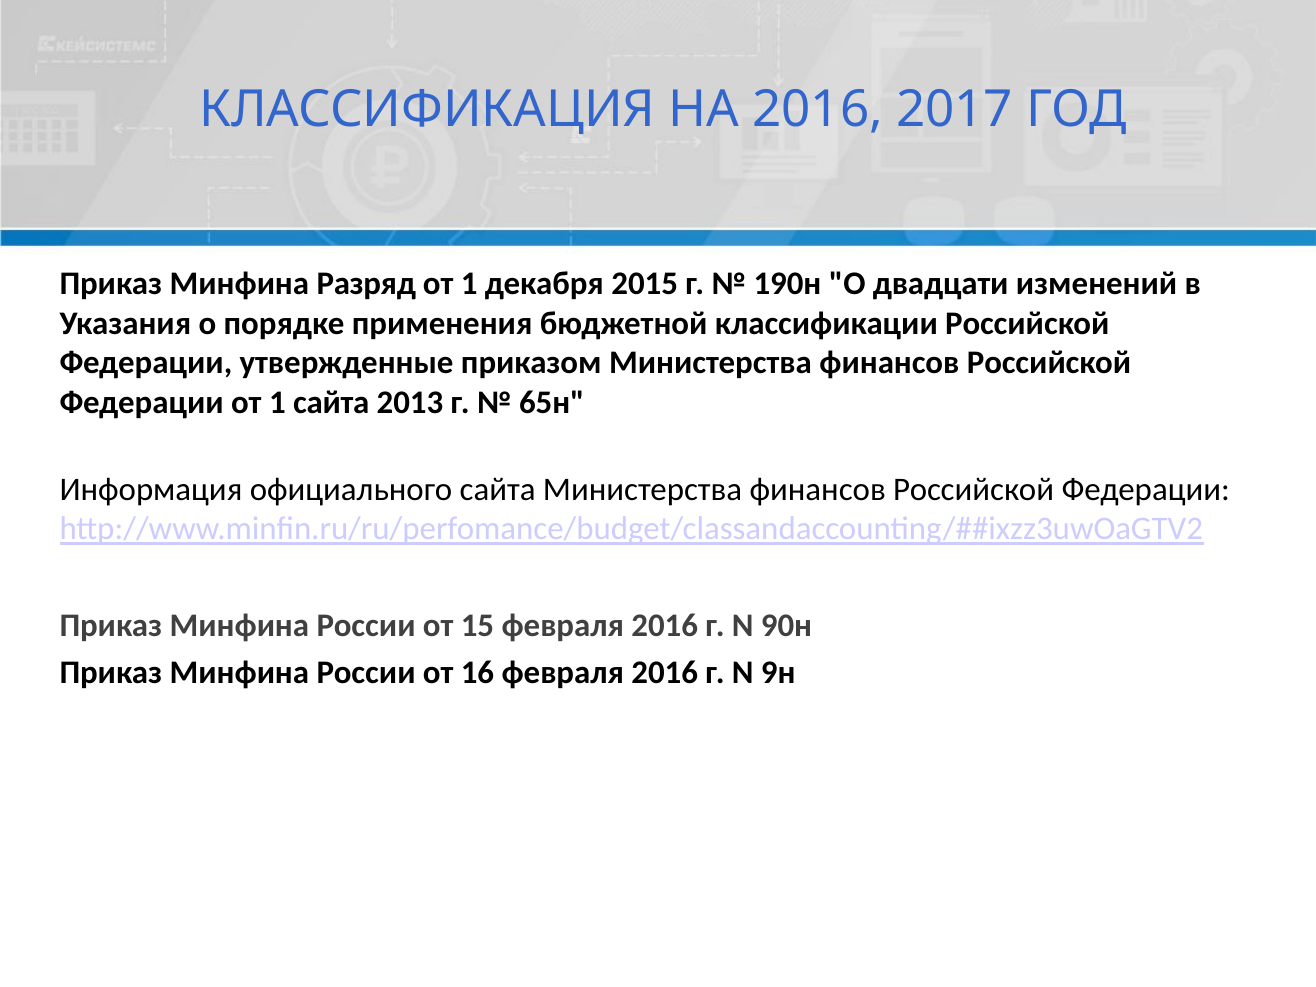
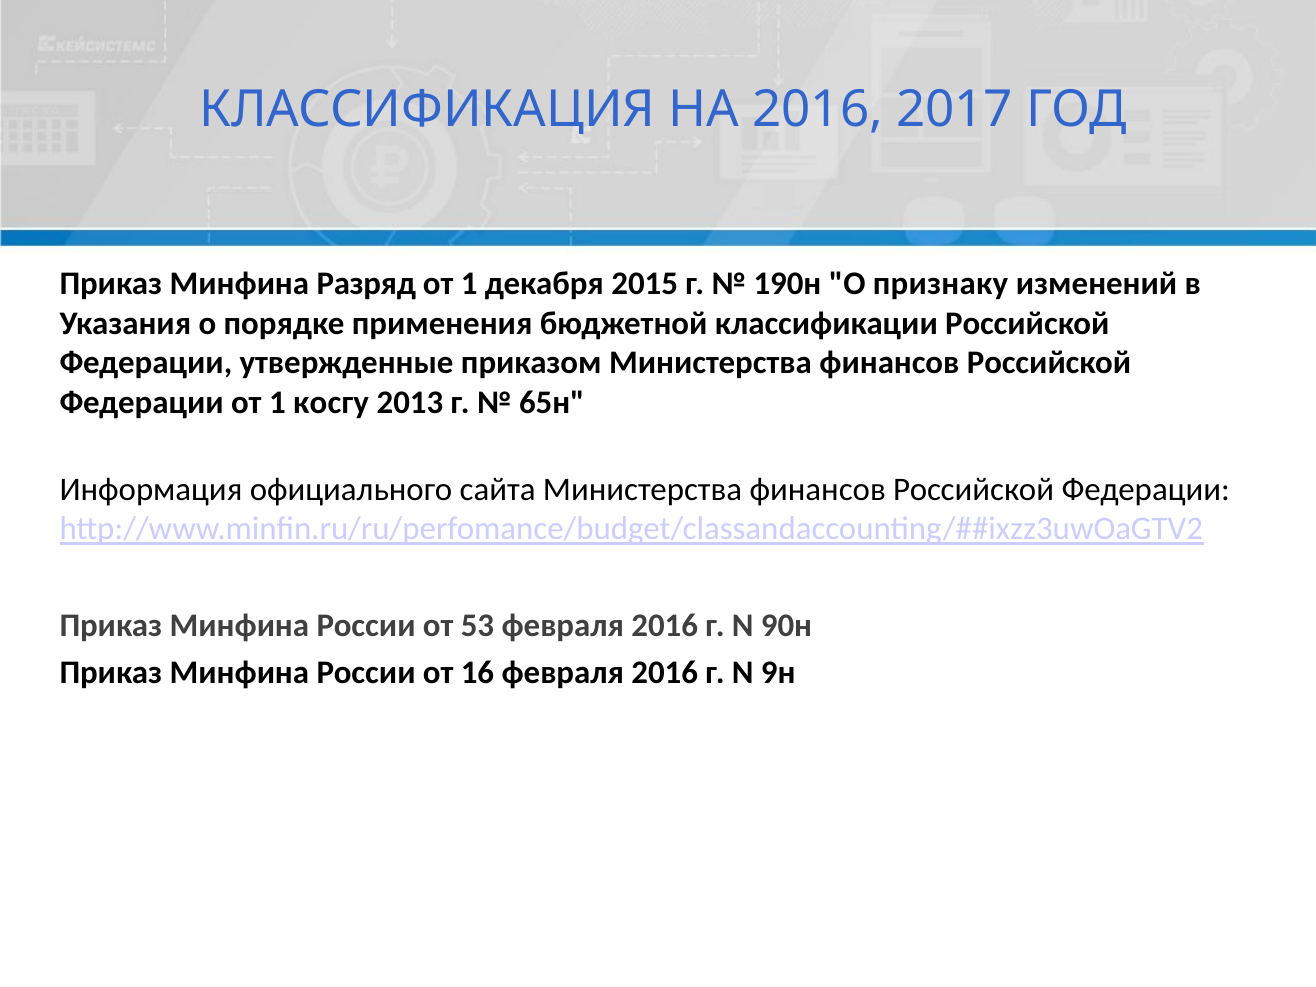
двадцати: двадцати -> признаку (940, 284)
1 сайта: сайта -> косгу (331, 402)
15: 15 -> 53 (477, 625)
